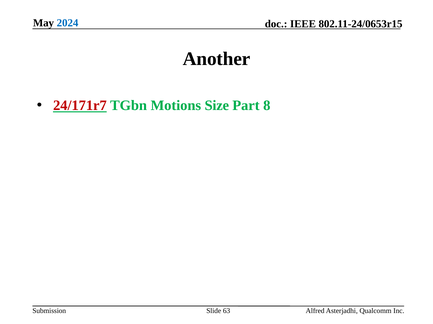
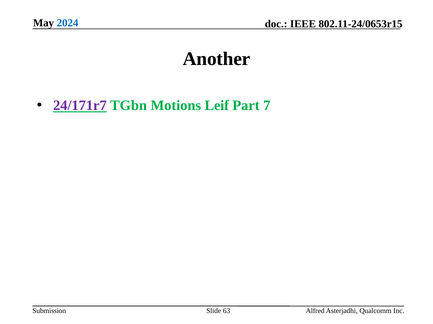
24/171r7 colour: red -> purple (80, 106)
Size: Size -> Leif (217, 106)
8: 8 -> 7 (267, 106)
